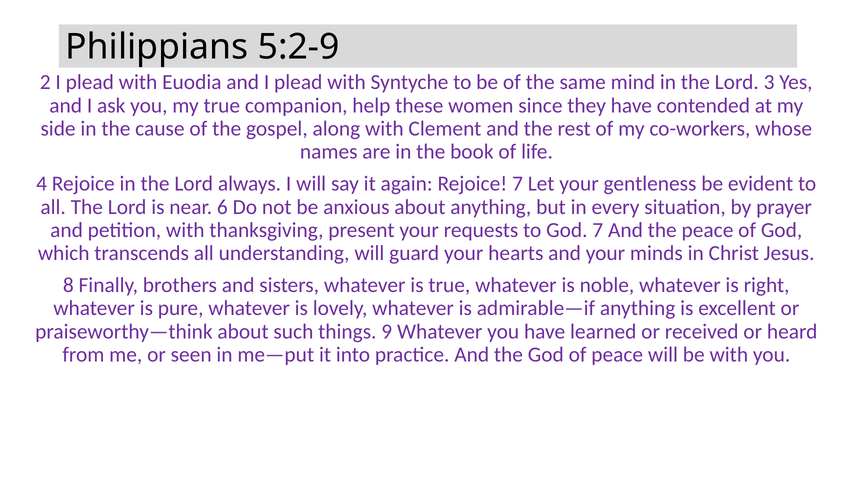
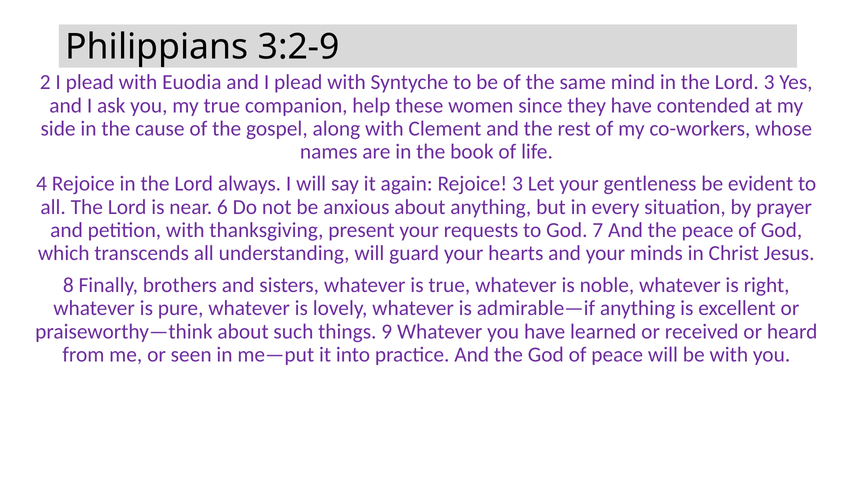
5:2-9: 5:2-9 -> 3:2-9 (299, 47)
Rejoice 7: 7 -> 3 (518, 184)
